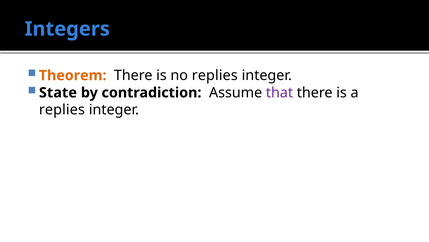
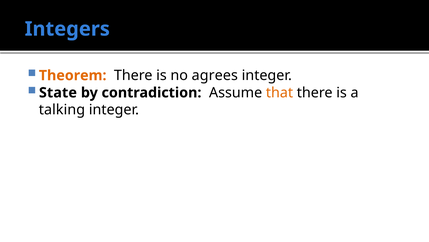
no replies: replies -> agrees (215, 75)
that colour: purple -> orange (279, 92)
replies: replies -> talking (62, 110)
